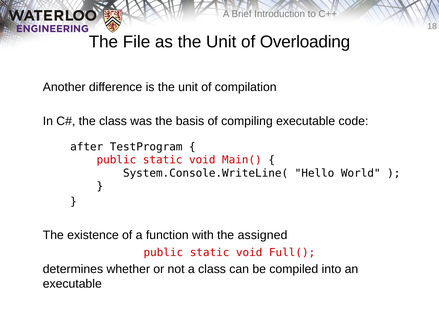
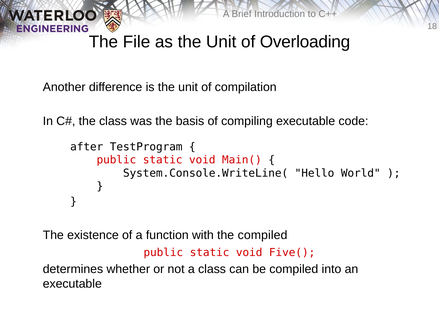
the assigned: assigned -> compiled (263, 235)
Full(: Full( -> Five( (292, 253)
